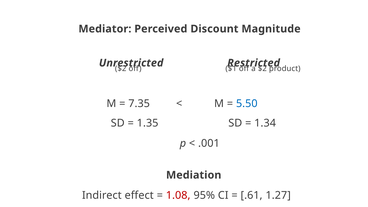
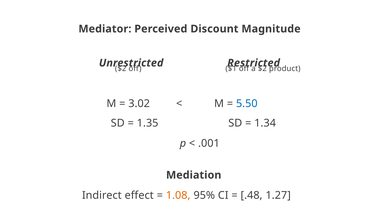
7.35: 7.35 -> 3.02 (139, 104)
1.08 colour: red -> orange (178, 195)
.61: .61 -> .48 (252, 195)
